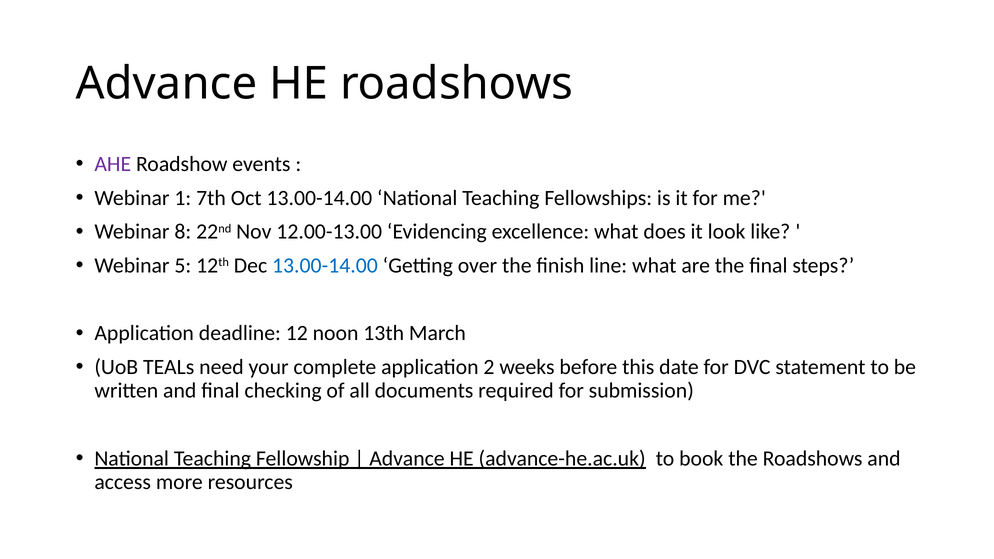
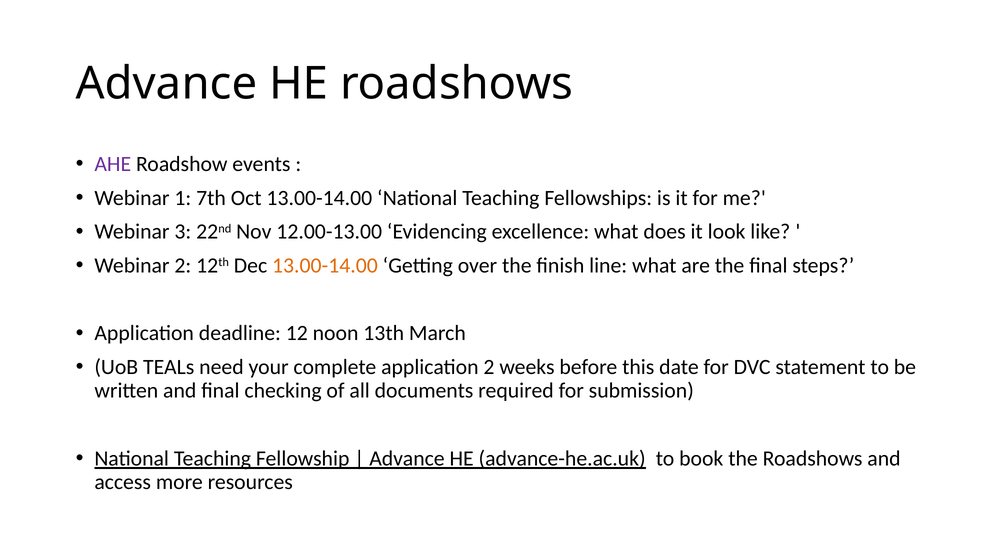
8: 8 -> 3 (183, 232)
Webinar 5: 5 -> 2 (183, 266)
13.00-14.00 colour: blue -> orange (325, 266)
